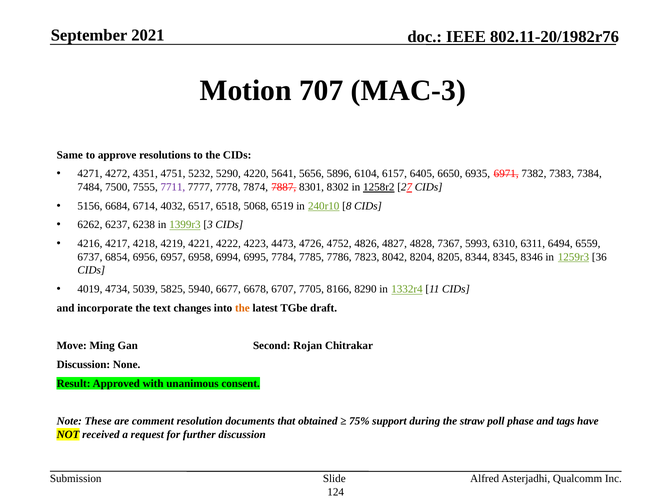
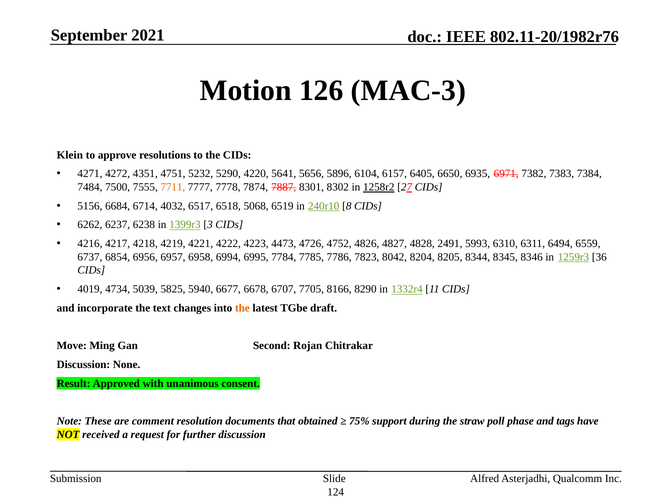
707: 707 -> 126 (321, 91)
Same: Same -> Klein (70, 155)
7711 colour: purple -> orange (173, 187)
7367: 7367 -> 2491 (450, 244)
